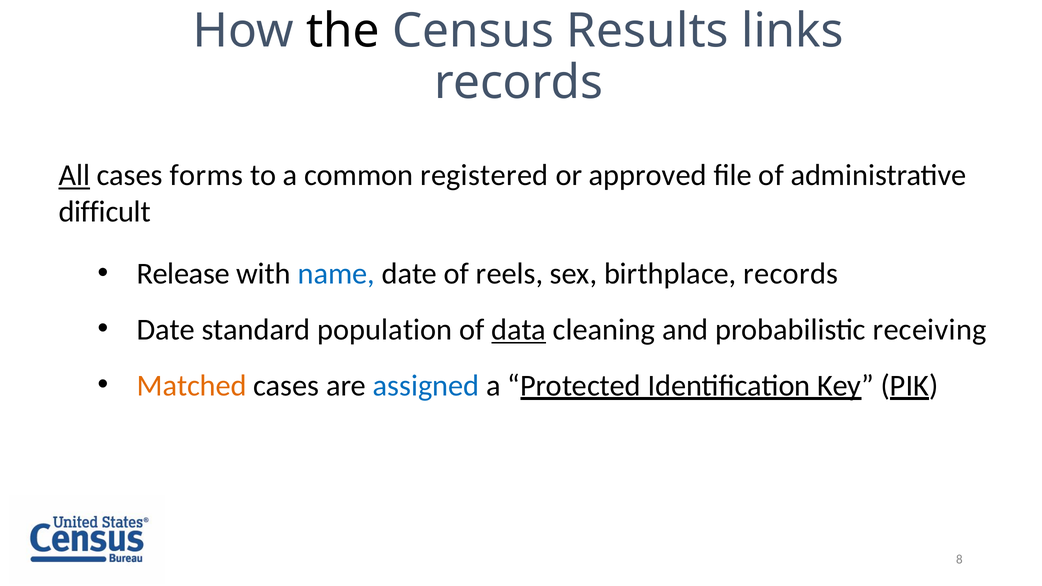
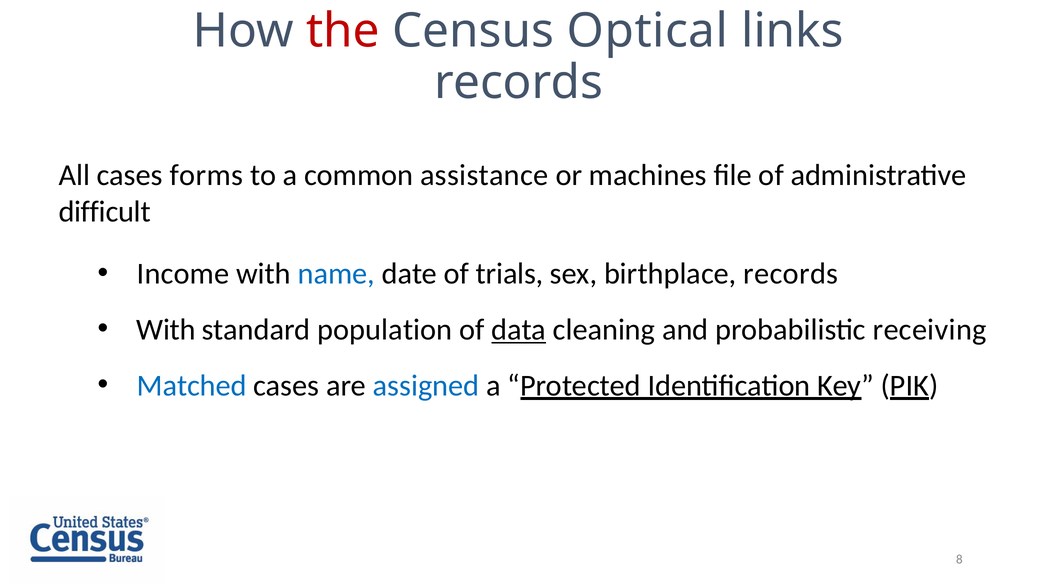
the colour: black -> red (343, 31)
Results: Results -> Optical (647, 31)
All underline: present -> none (74, 175)
registered: registered -> assistance (484, 175)
approved: approved -> machines (648, 175)
Release: Release -> Income (183, 274)
reels: reels -> trials (510, 274)
Date: Date -> With (166, 330)
Matched colour: orange -> blue (192, 386)
